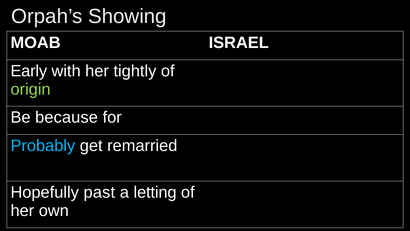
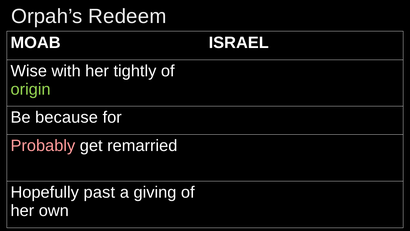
Showing: Showing -> Redeem (127, 16)
Early: Early -> Wise (29, 71)
Probably colour: light blue -> pink (43, 146)
letting: letting -> giving (155, 192)
